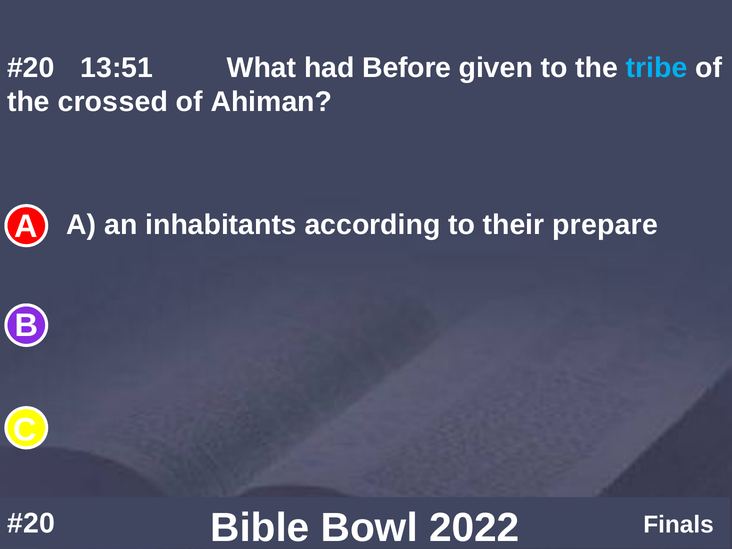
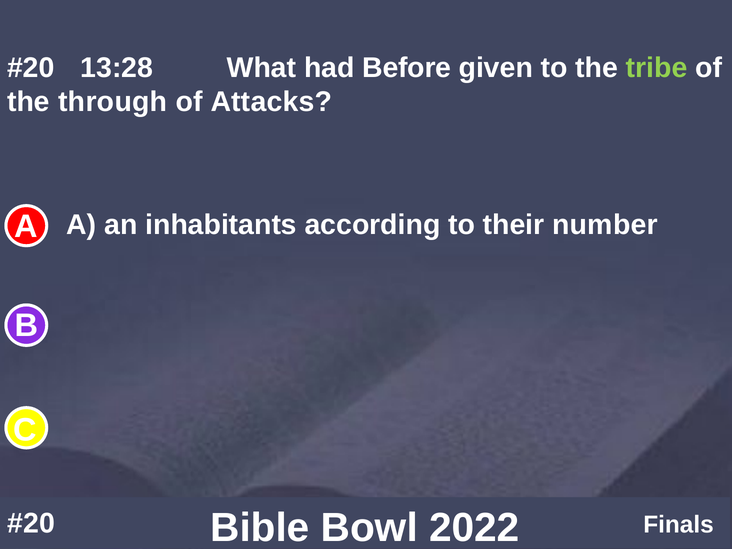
13:51: 13:51 -> 13:28 (117, 68)
tribe colour: light blue -> light green (657, 68)
crossed: crossed -> through (113, 102)
Ahiman: Ahiman -> Attacks (271, 102)
prepare: prepare -> number (605, 225)
